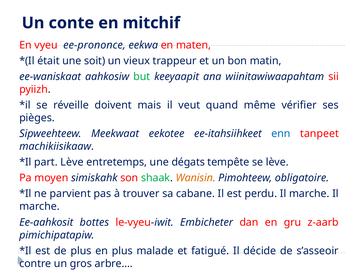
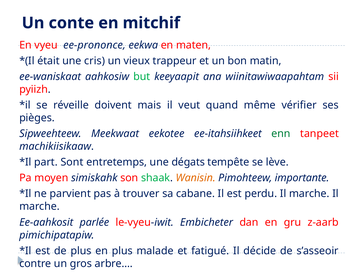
soit: soit -> cris (95, 61)
enn colour: blue -> green (281, 133)
part Lève: Lève -> Sont (72, 162)
obligatoire: obligatoire -> importante (302, 177)
bottes: bottes -> parlée (94, 222)
